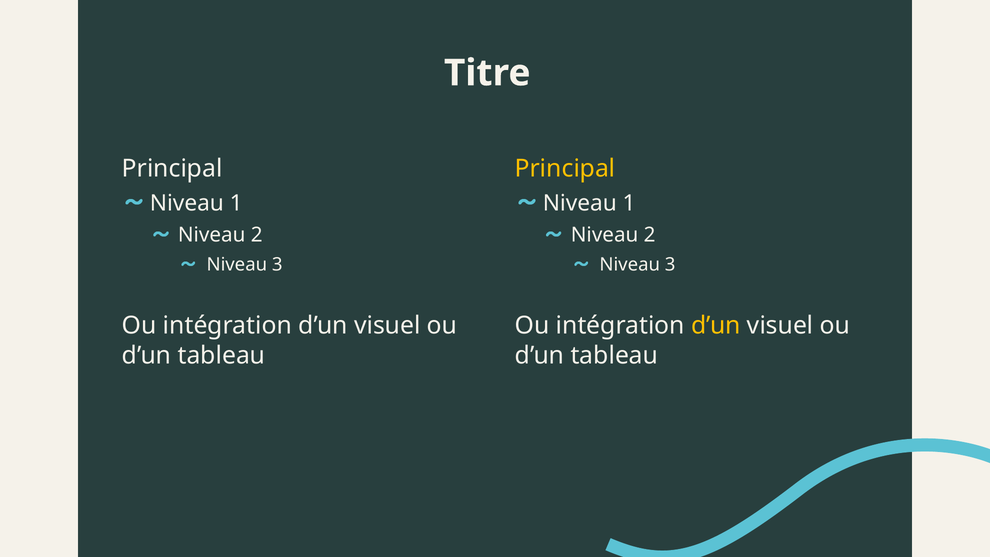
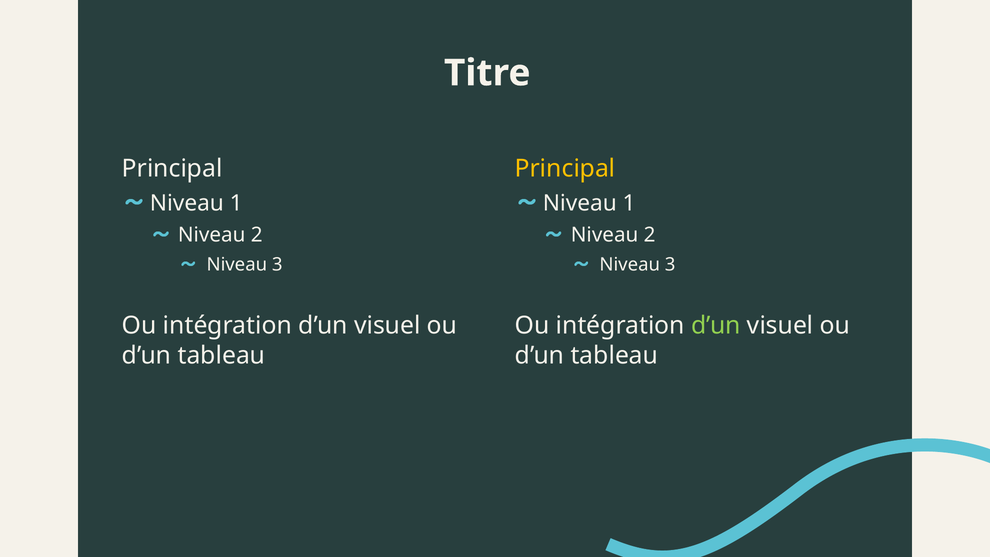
d’un colour: yellow -> light green (716, 326)
